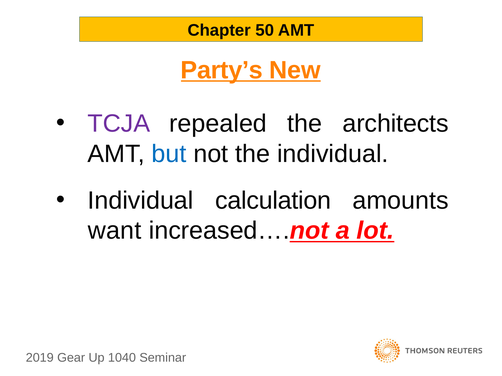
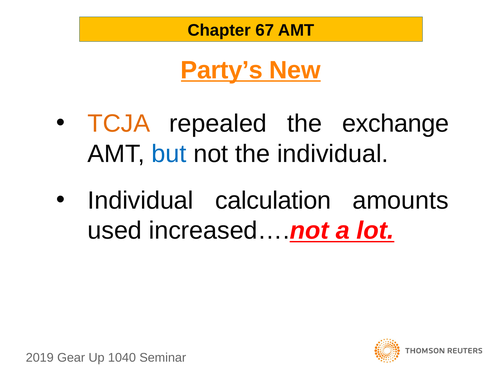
50: 50 -> 67 (265, 30)
TCJA colour: purple -> orange (119, 124)
architects: architects -> exchange (396, 124)
want: want -> used (115, 231)
